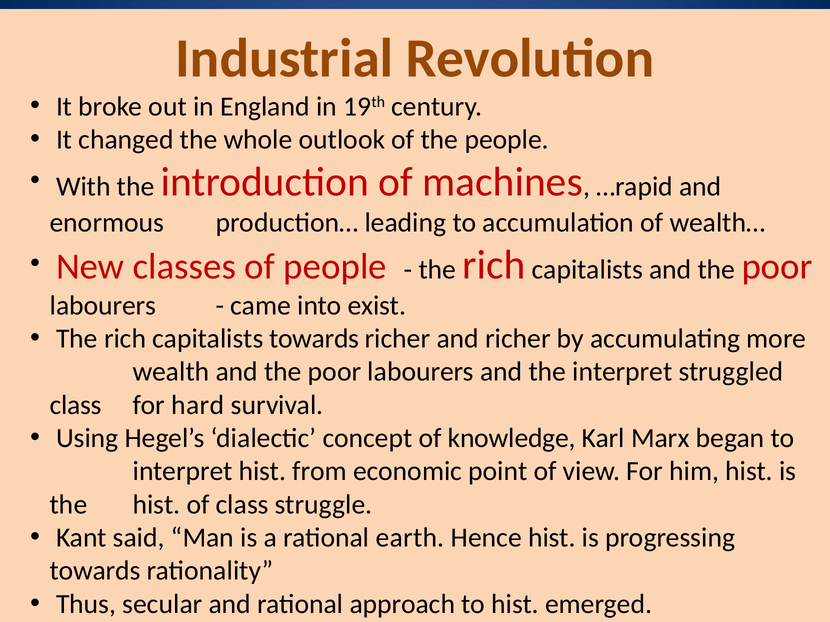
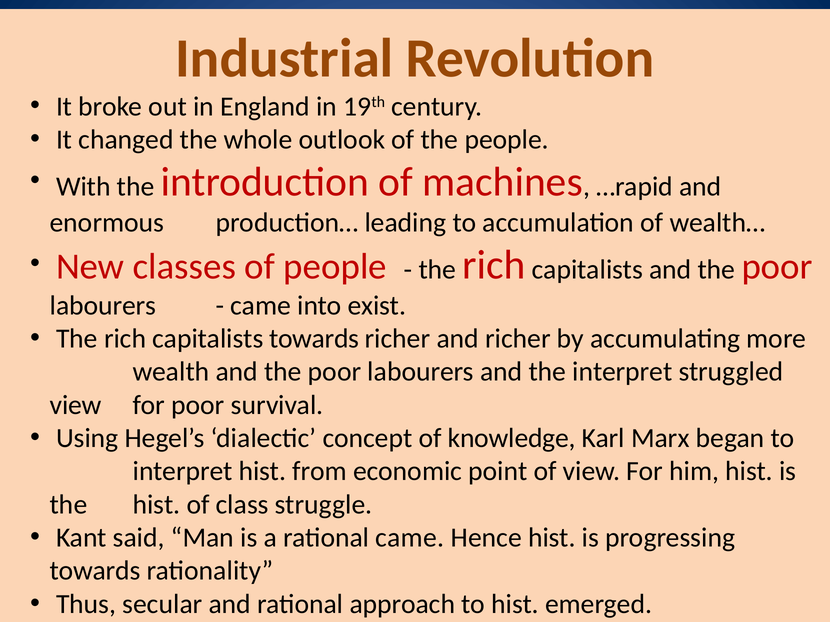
class: class -> view (76, 405)
for hard: hard -> poor (198, 405)
rational earth: earth -> came (410, 538)
